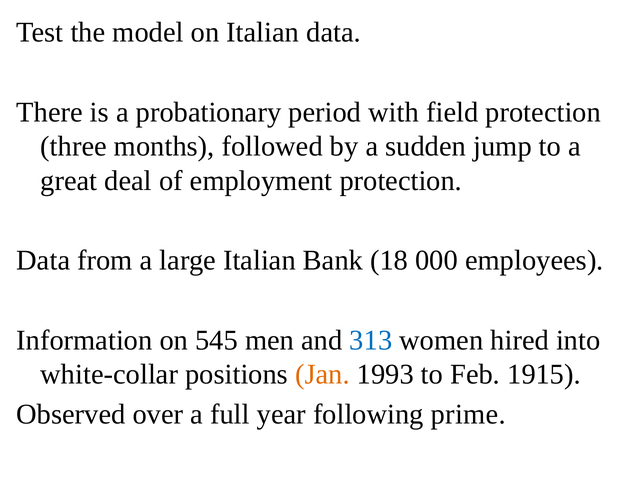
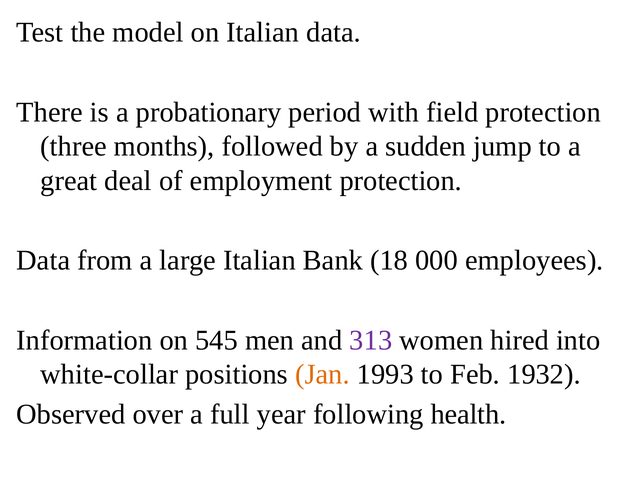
313 colour: blue -> purple (371, 340)
1915: 1915 -> 1932 (544, 374)
prime: prime -> health (469, 414)
